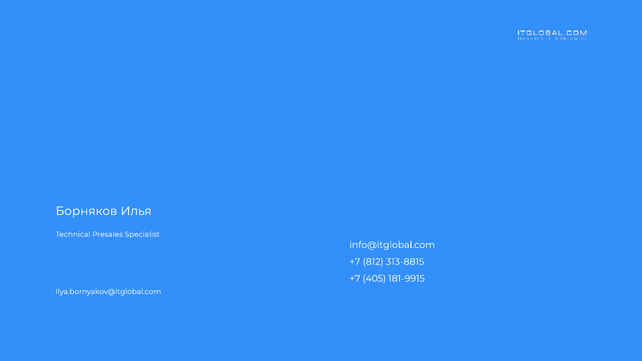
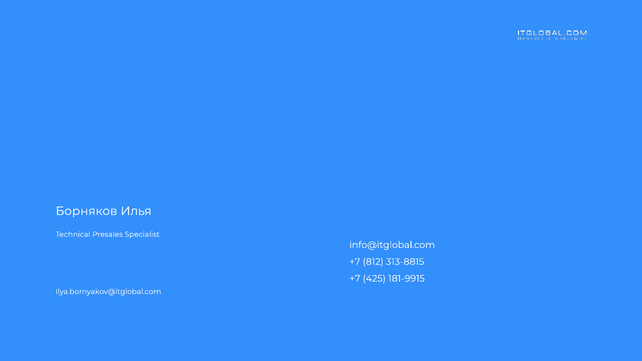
405: 405 -> 425 (374, 279)
